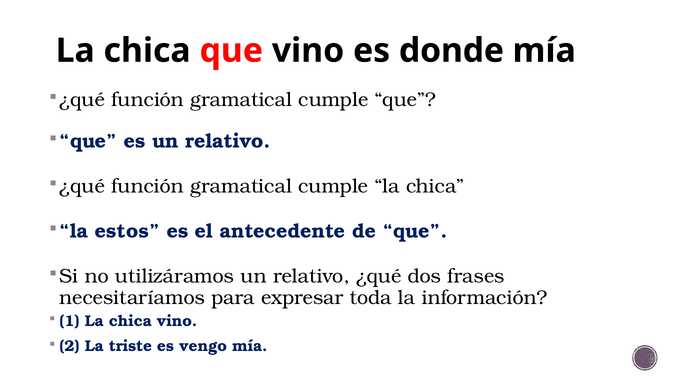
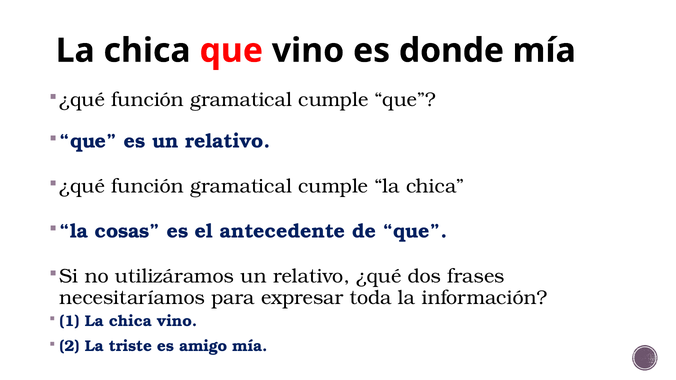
estos: estos -> cosas (127, 231)
vengo: vengo -> amigo (203, 347)
